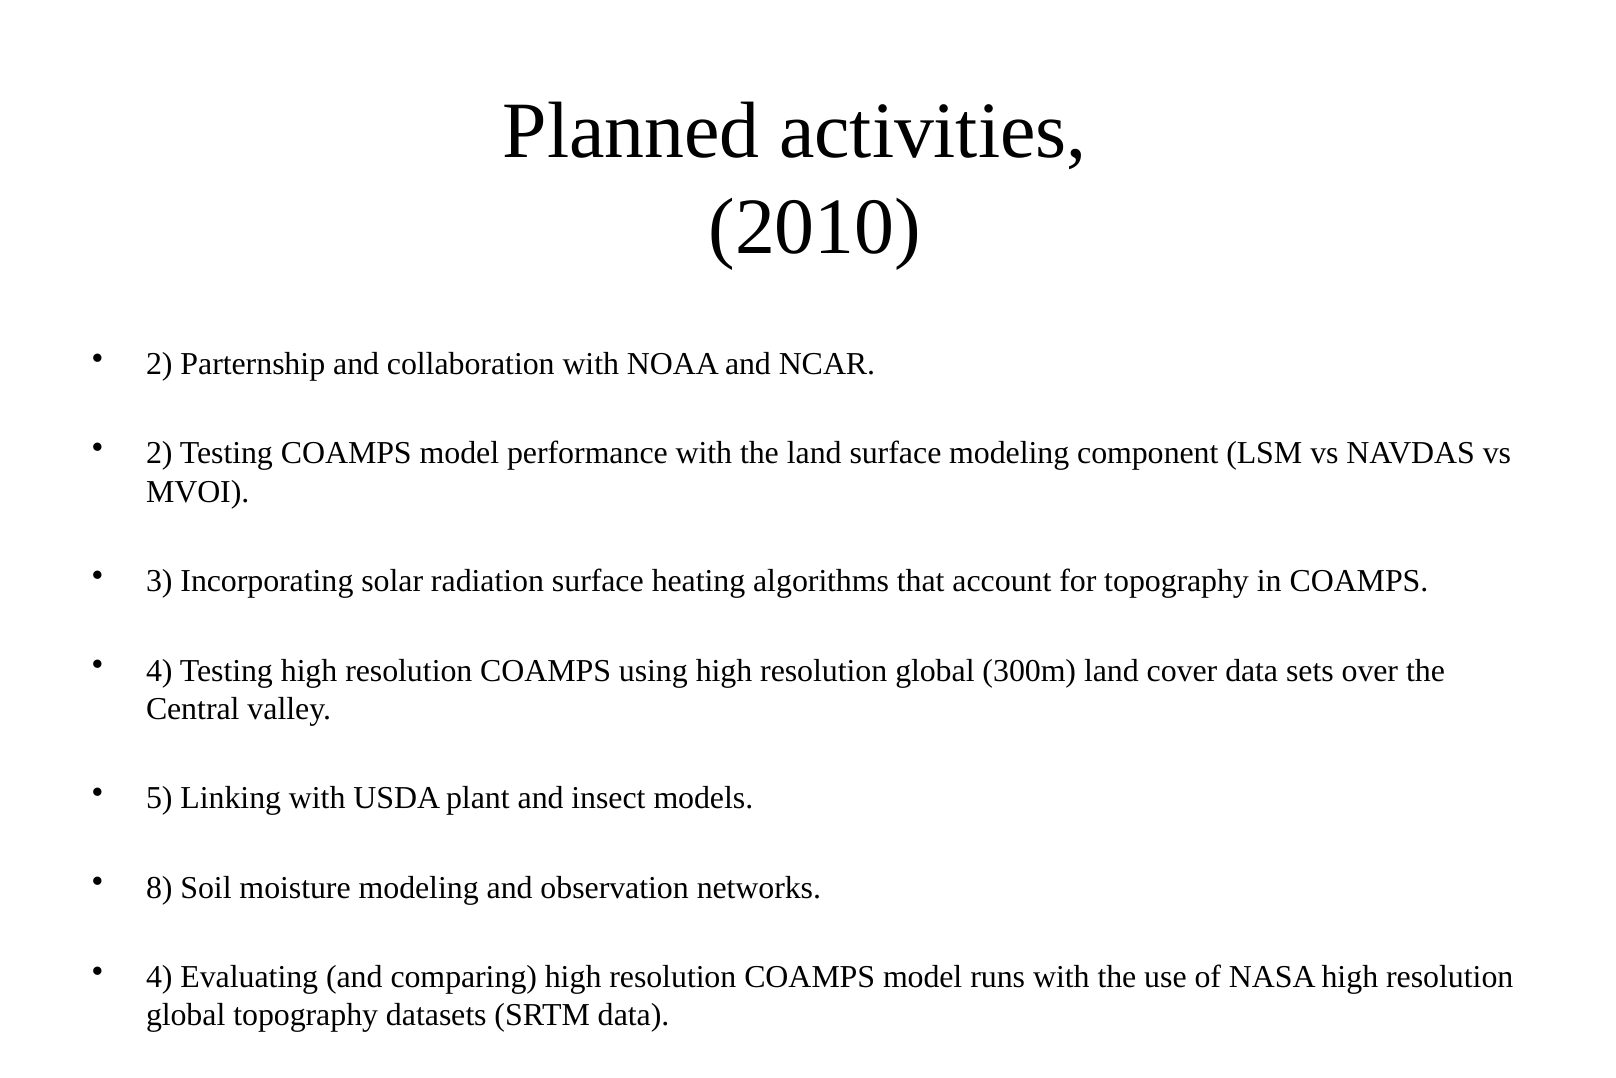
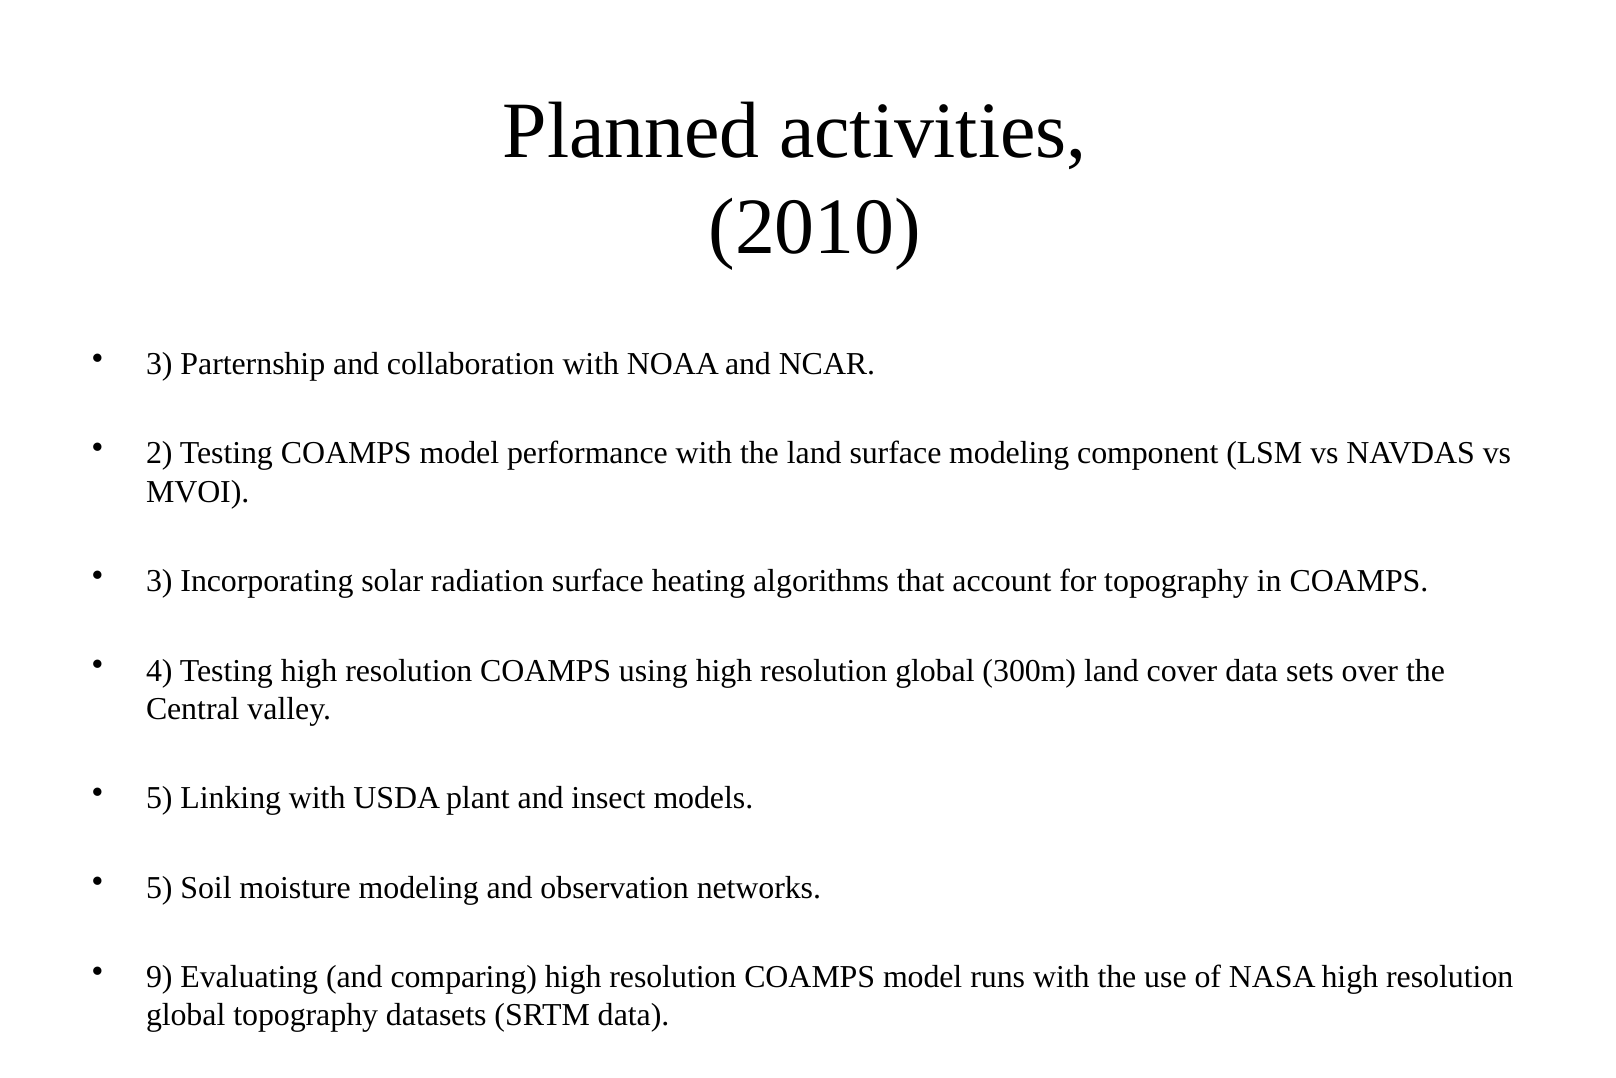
2: 2 -> 3 (159, 364)
8: 8 -> 5 (159, 887)
4: 4 -> 9 (159, 976)
